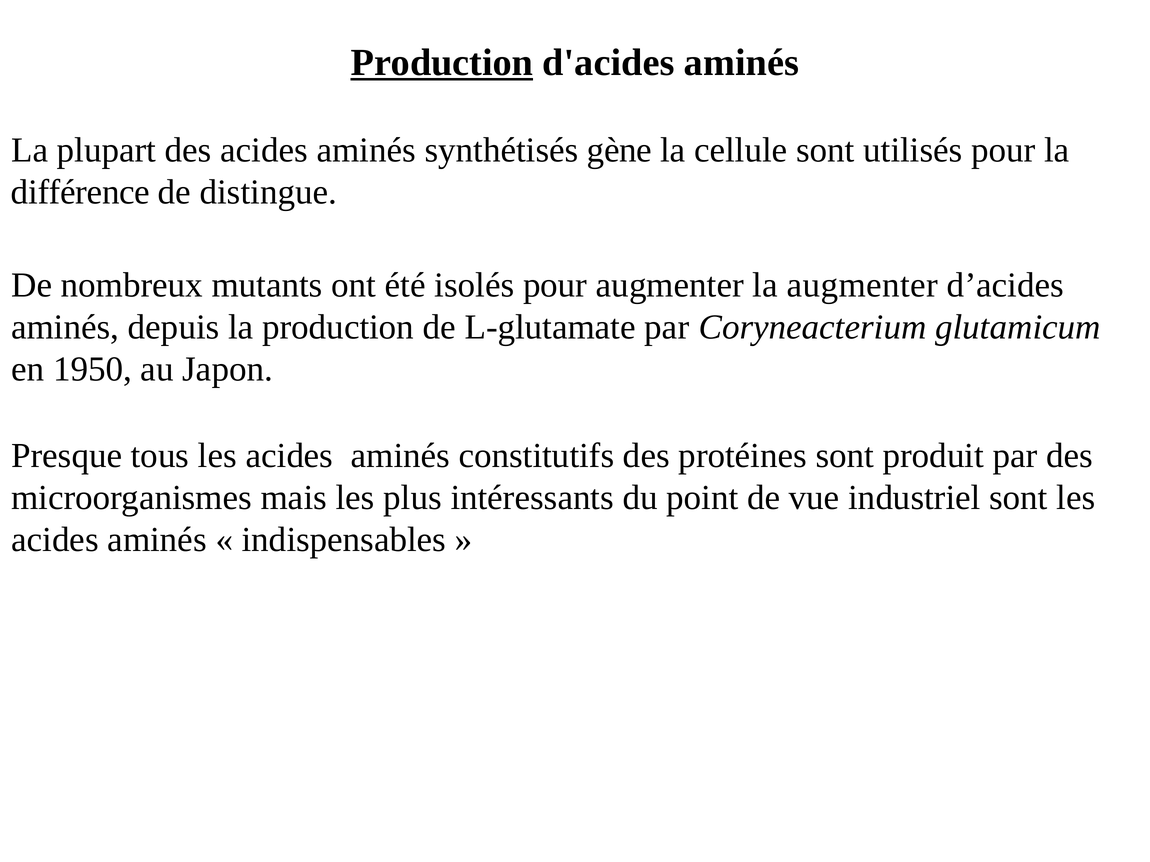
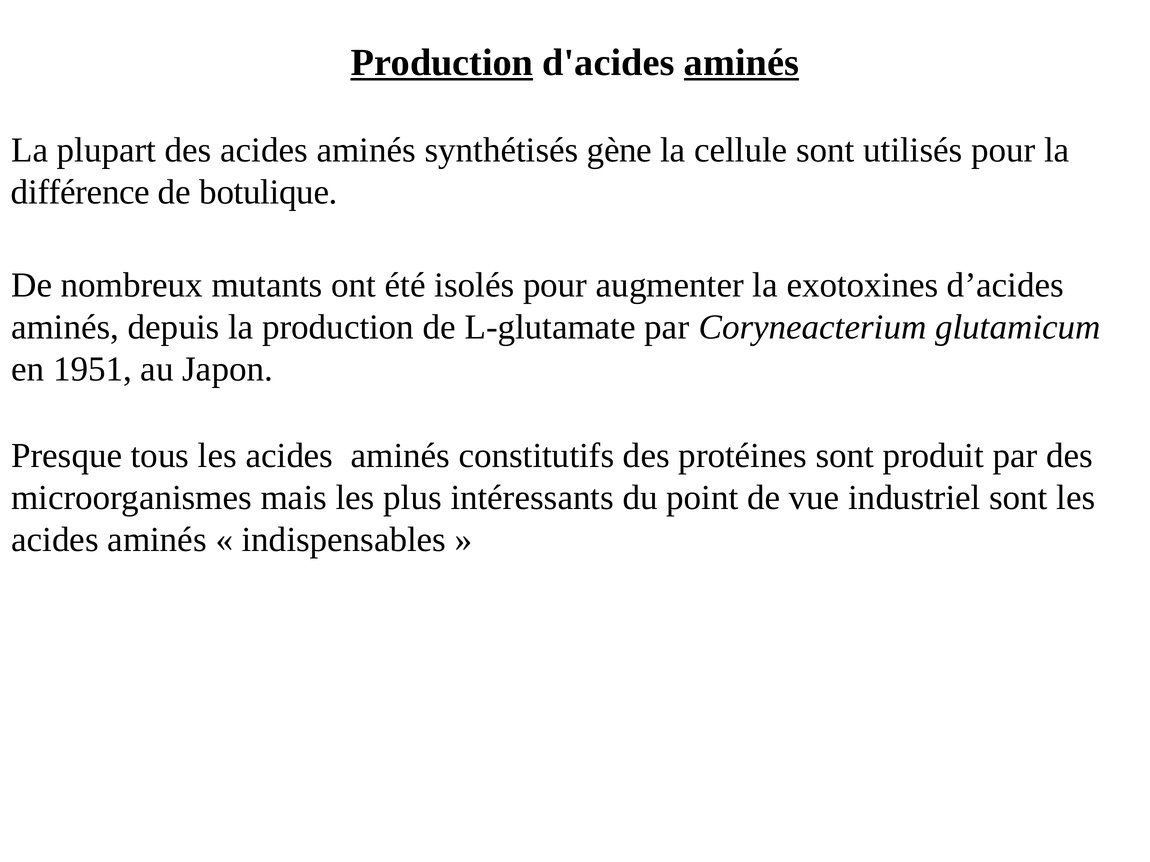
aminés underline: none -> present (742, 63)
distingue: distingue -> botulique (269, 193)
la augmenter: augmenter -> exotoxines (862, 285)
1950: 1950 -> 1951 (92, 369)
